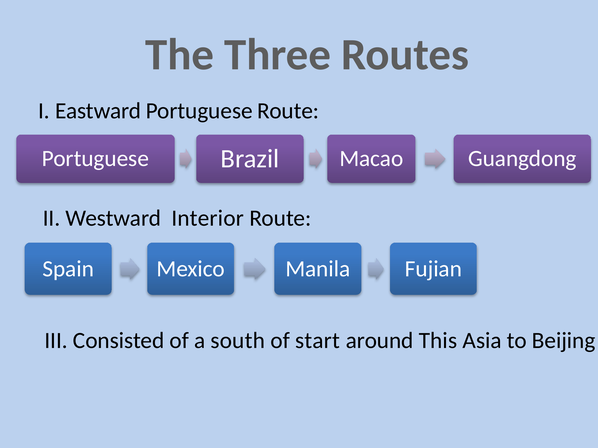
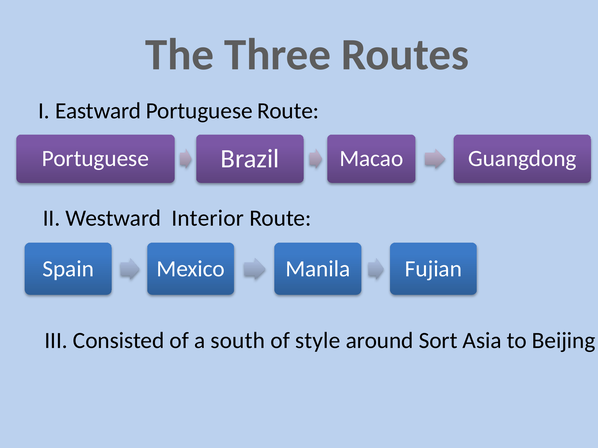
start: start -> style (318, 341)
This: This -> Sort (438, 341)
